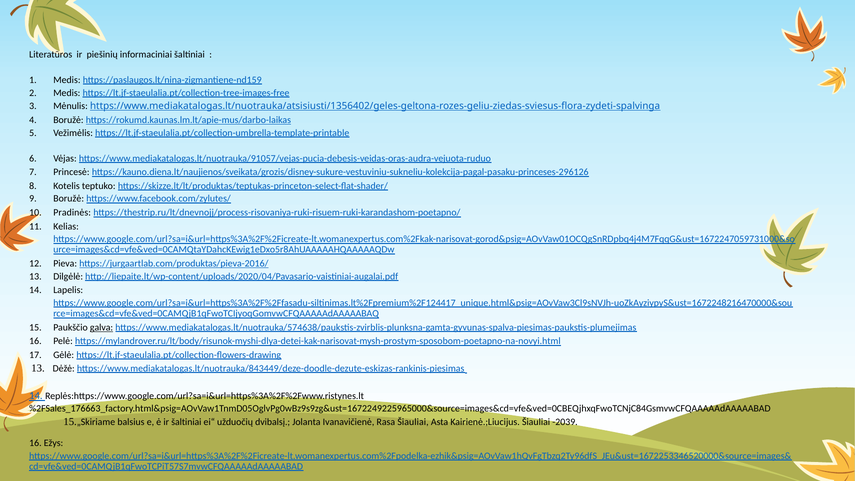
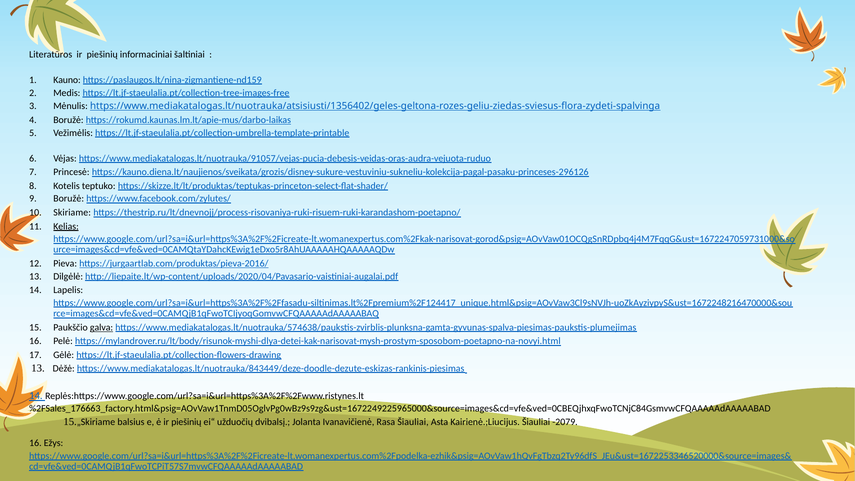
Medis: Medis -> Kauno (67, 80)
Pradinės: Pradinės -> Skiriame (72, 213)
Kelias underline: none -> present (66, 226)
ė ir šaltiniai: šaltiniai -> piešinių (186, 422)
-2039: -2039 -> -2079 (565, 422)
